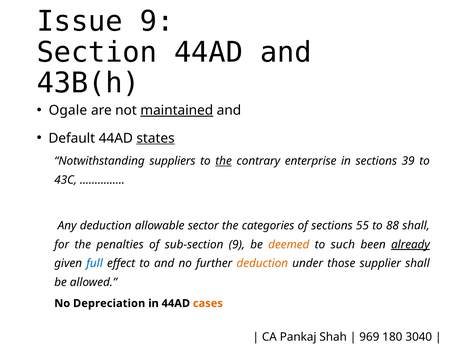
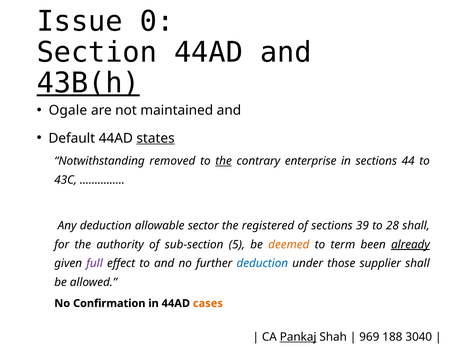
Issue 9: 9 -> 0 (157, 21)
43B(h underline: none -> present (88, 83)
maintained underline: present -> none (177, 110)
suppliers: suppliers -> removed (172, 161)
39: 39 -> 44 (408, 161)
categories: categories -> registered (268, 226)
55: 55 -> 39 (362, 226)
88: 88 -> 28 (392, 226)
penalties: penalties -> authority (120, 245)
sub-section 9: 9 -> 5 (237, 245)
such: such -> term (343, 245)
full colour: blue -> purple (95, 264)
deduction colour: orange -> blue (262, 264)
Depreciation: Depreciation -> Confirmation (109, 304)
Pankaj underline: none -> present (298, 337)
180: 180 -> 188 (392, 337)
